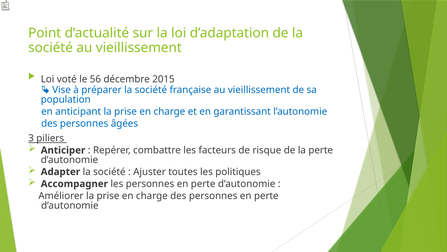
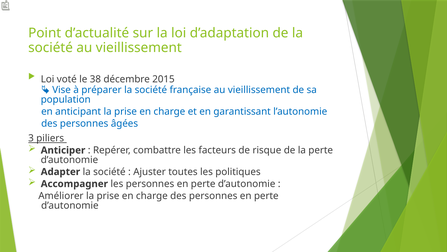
56: 56 -> 38 (95, 79)
